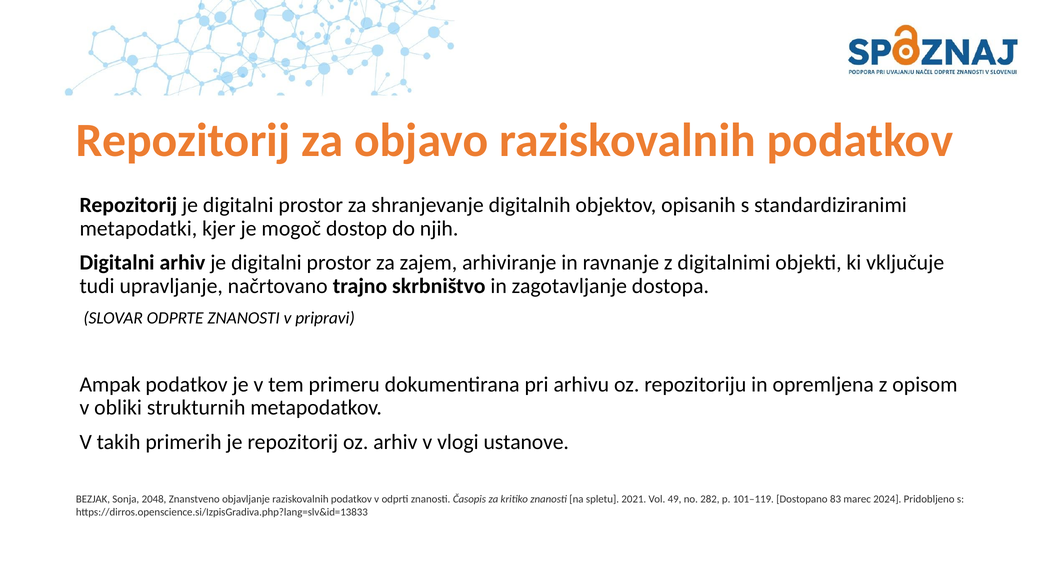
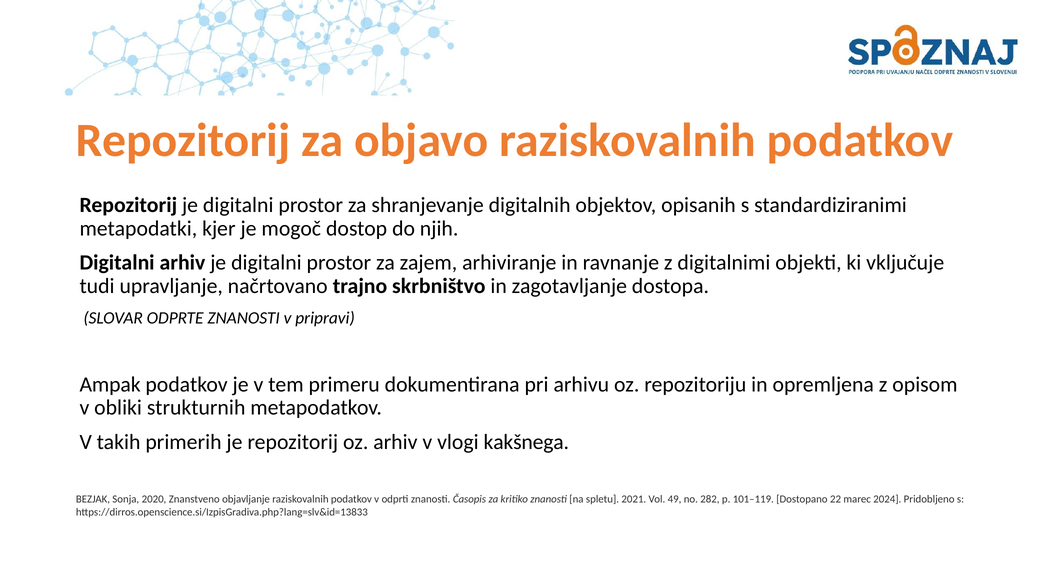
ustanove: ustanove -> kakšnega (526, 443)
2048: 2048 -> 2020 (154, 500)
83: 83 -> 22 (836, 500)
